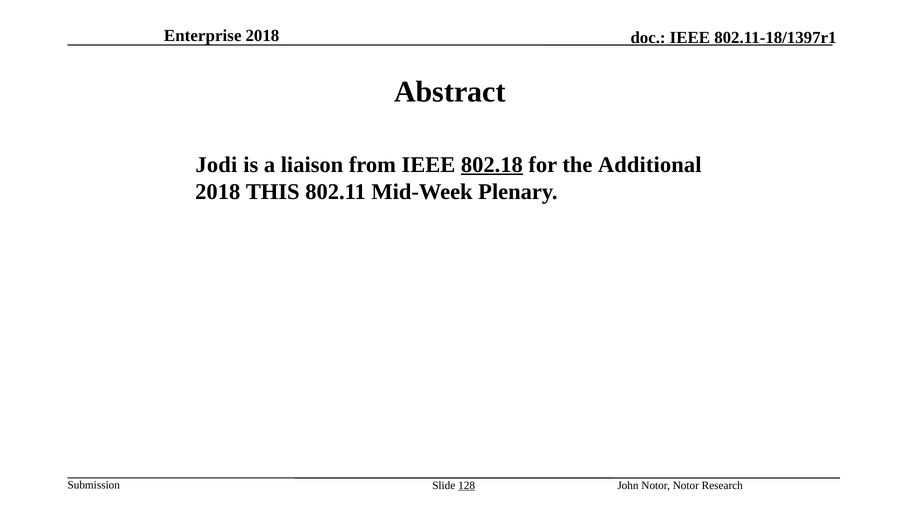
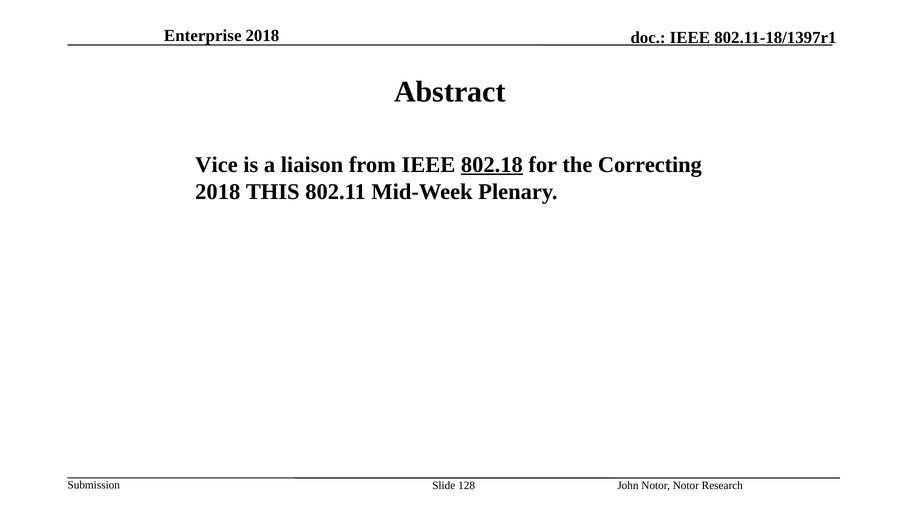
Jodi: Jodi -> Vice (216, 165)
Additional: Additional -> Correcting (650, 165)
128 underline: present -> none (467, 486)
